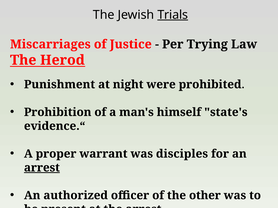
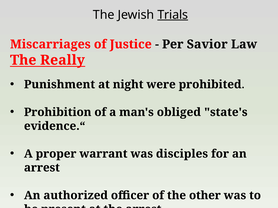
Trying: Trying -> Savior (207, 44)
Herod: Herod -> Really (62, 60)
himself: himself -> obliged (179, 112)
arrest underline: present -> none (42, 168)
